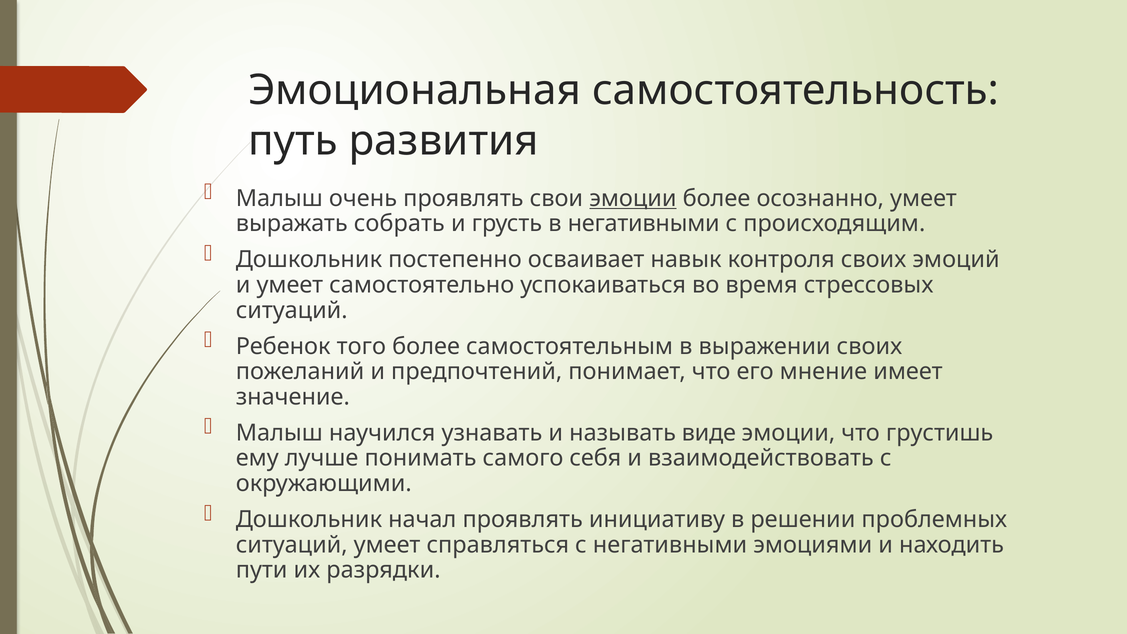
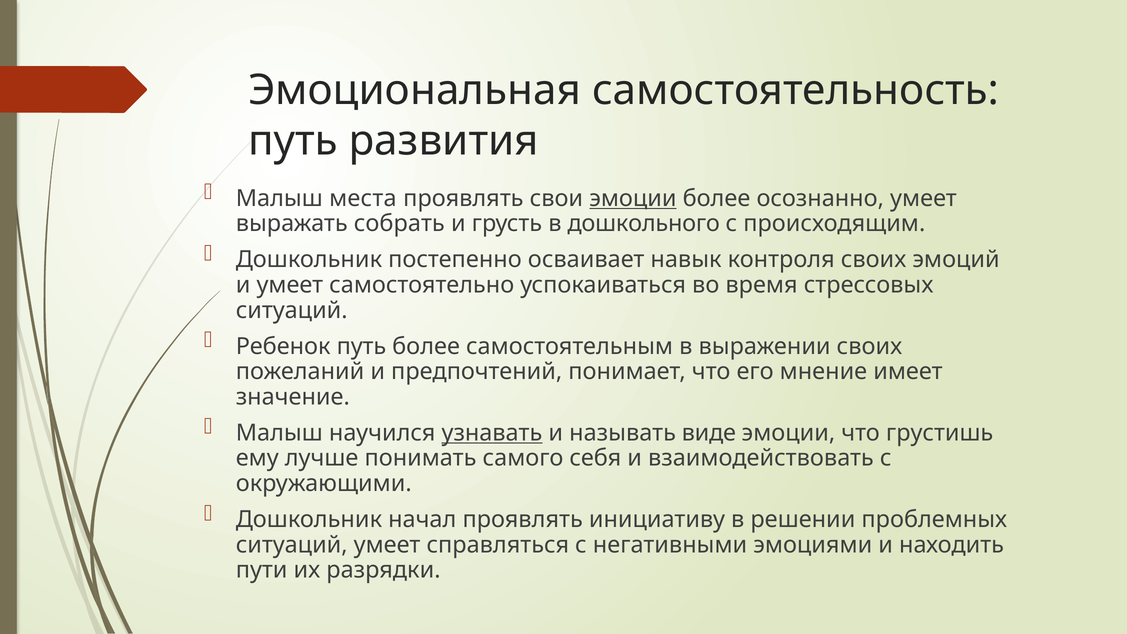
очень: очень -> места (363, 198)
в негативными: негативными -> дошкольного (644, 224)
Ребенок того: того -> путь (361, 346)
узнавать underline: none -> present (492, 433)
